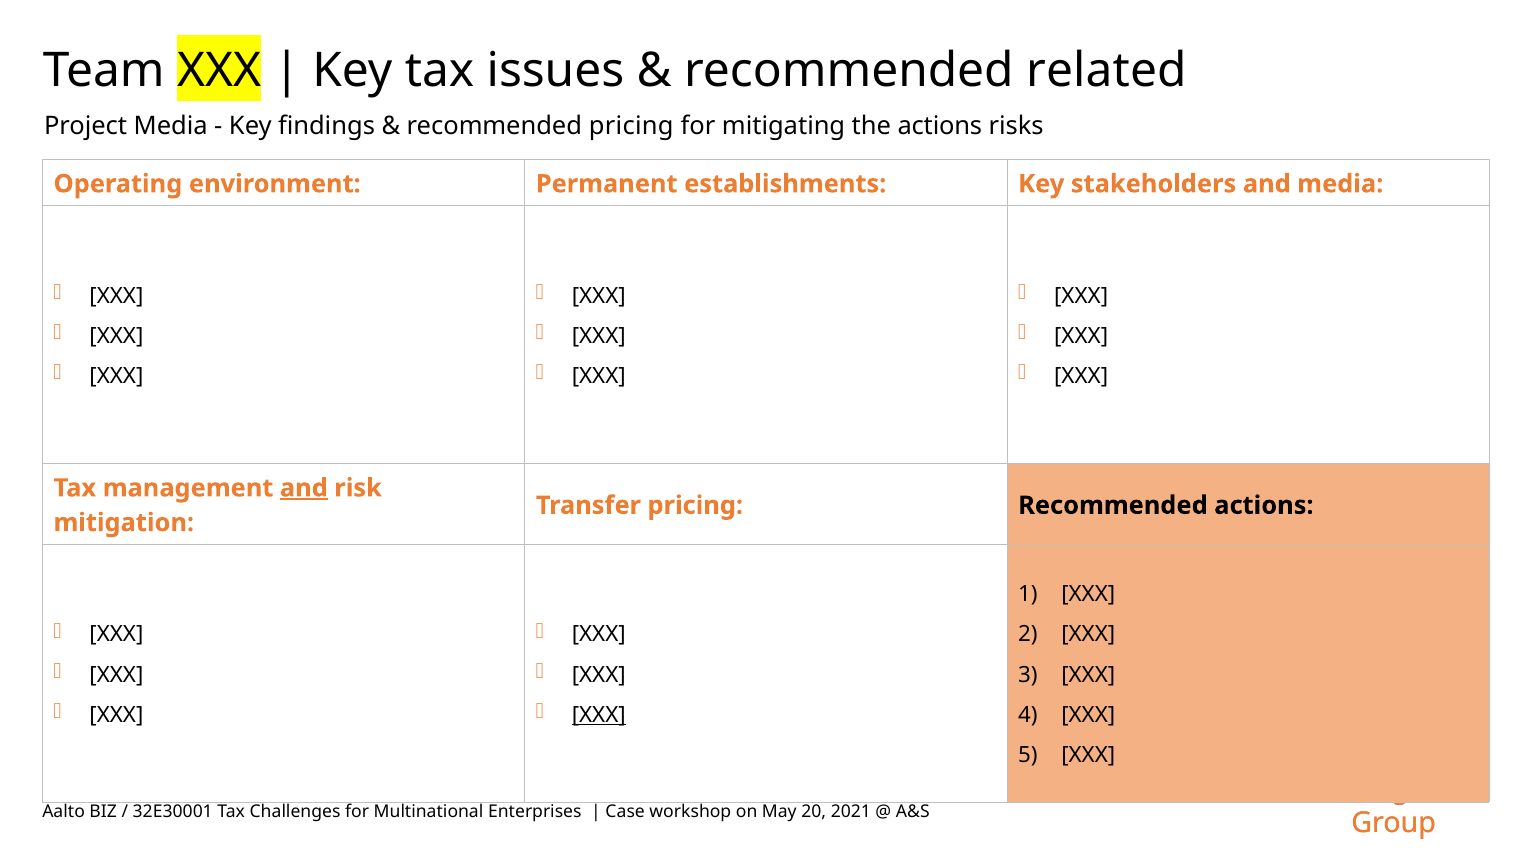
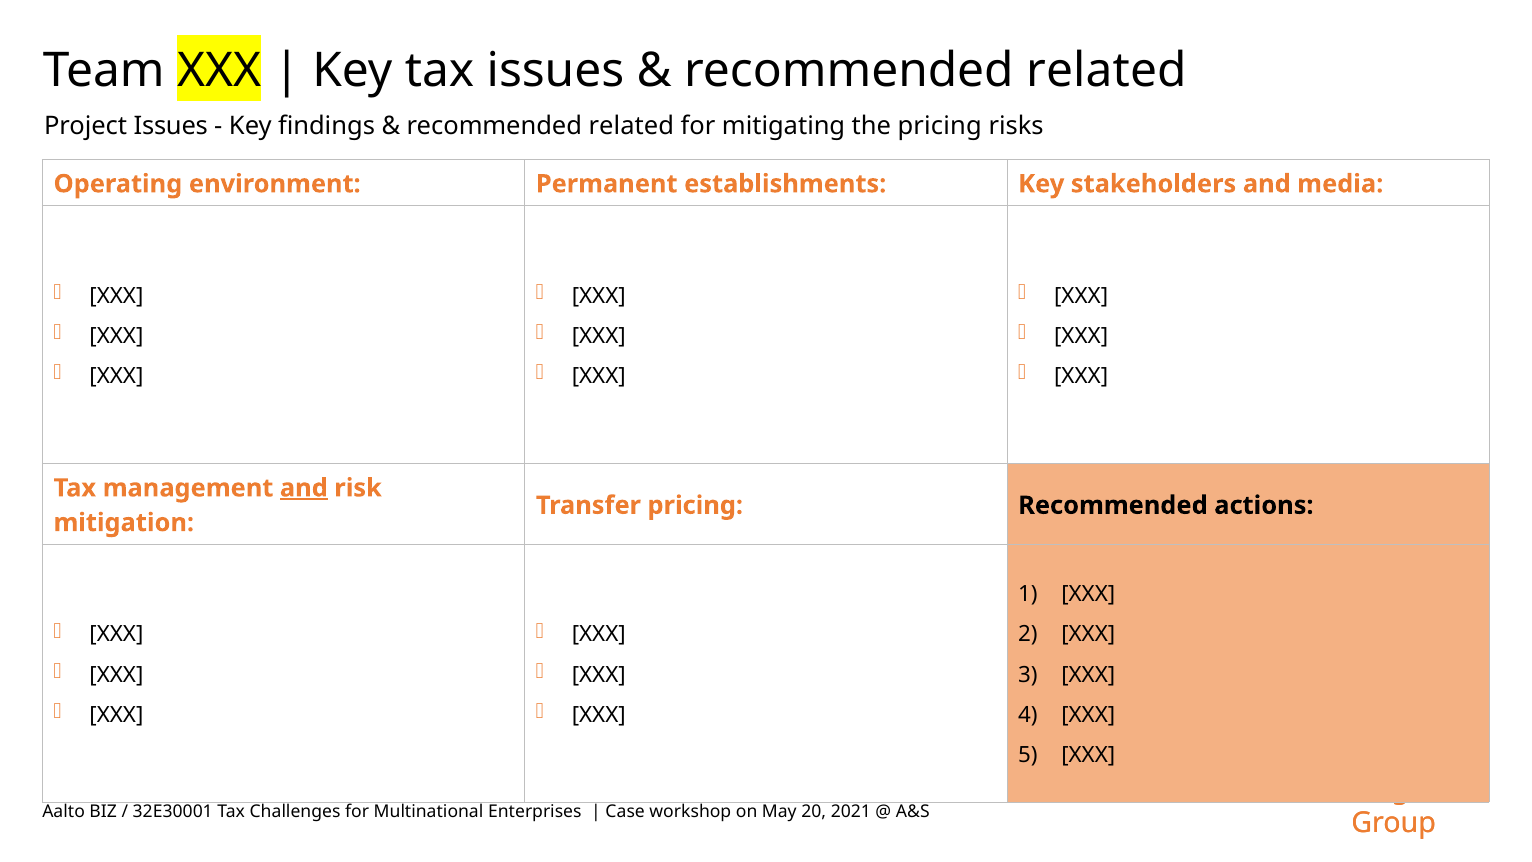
Project Media: Media -> Issues (171, 126)
pricing: pricing -> related (631, 126)
the actions: actions -> pricing (940, 126)
XXX underline: present -> none (599, 714)
